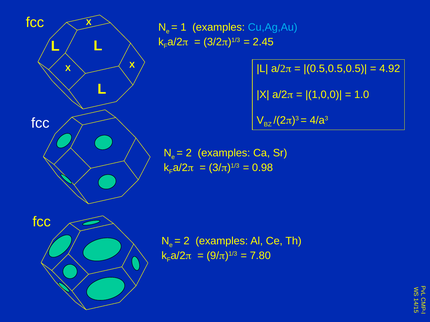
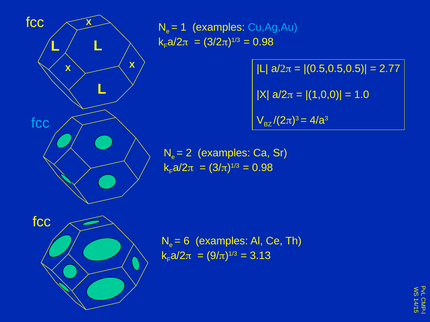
2.45: 2.45 -> 0.98 (263, 42)
4.92: 4.92 -> 2.77 (390, 69)
fcc colour: white -> light blue (40, 123)
2: 2 -> 6 (187, 241)
7.80: 7.80 -> 3.13 (260, 256)
